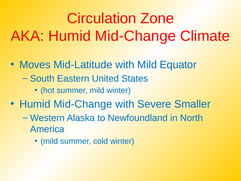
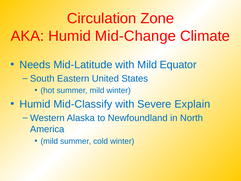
Moves: Moves -> Needs (35, 65)
Mid-Change: Mid-Change -> Mid-Classify (83, 104)
Smaller: Smaller -> Explain (192, 104)
